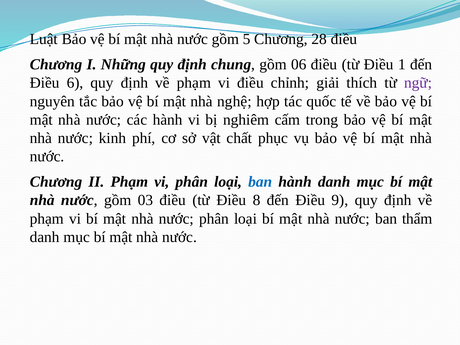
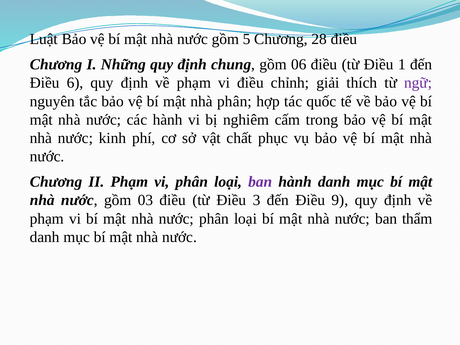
nhà nghệ: nghệ -> phân (234, 101)
ban colour: blue -> purple (260, 182)
8: 8 -> 3 (257, 200)
